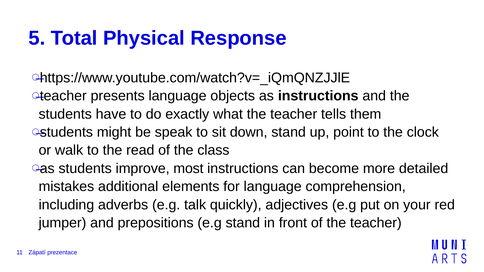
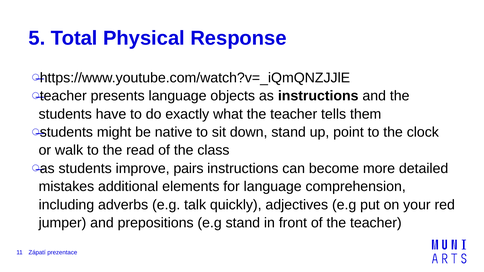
speak: speak -> native (174, 132)
most: most -> pairs (188, 169)
